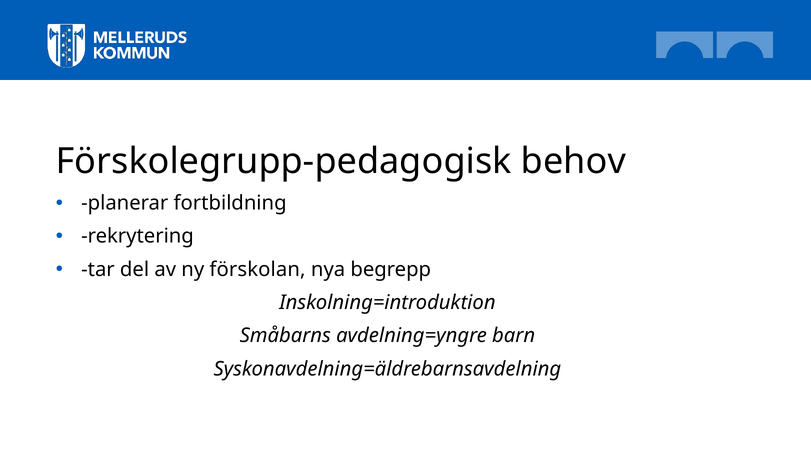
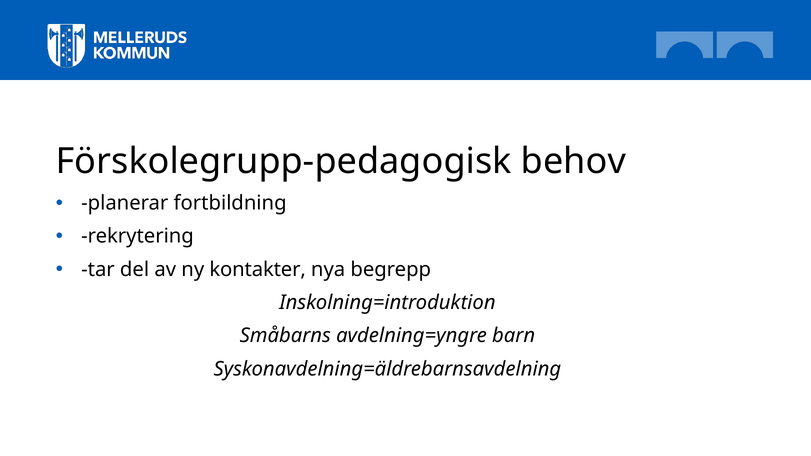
förskolan: förskolan -> kontakter (258, 270)
